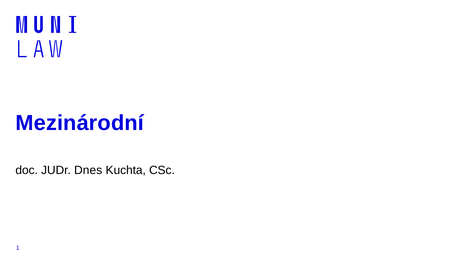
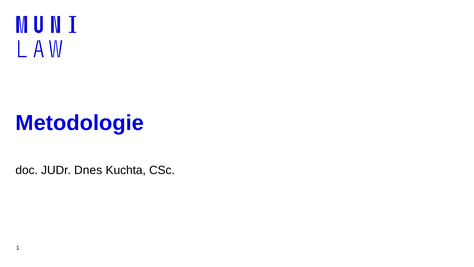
Mezinárodní: Mezinárodní -> Metodologie (80, 123)
